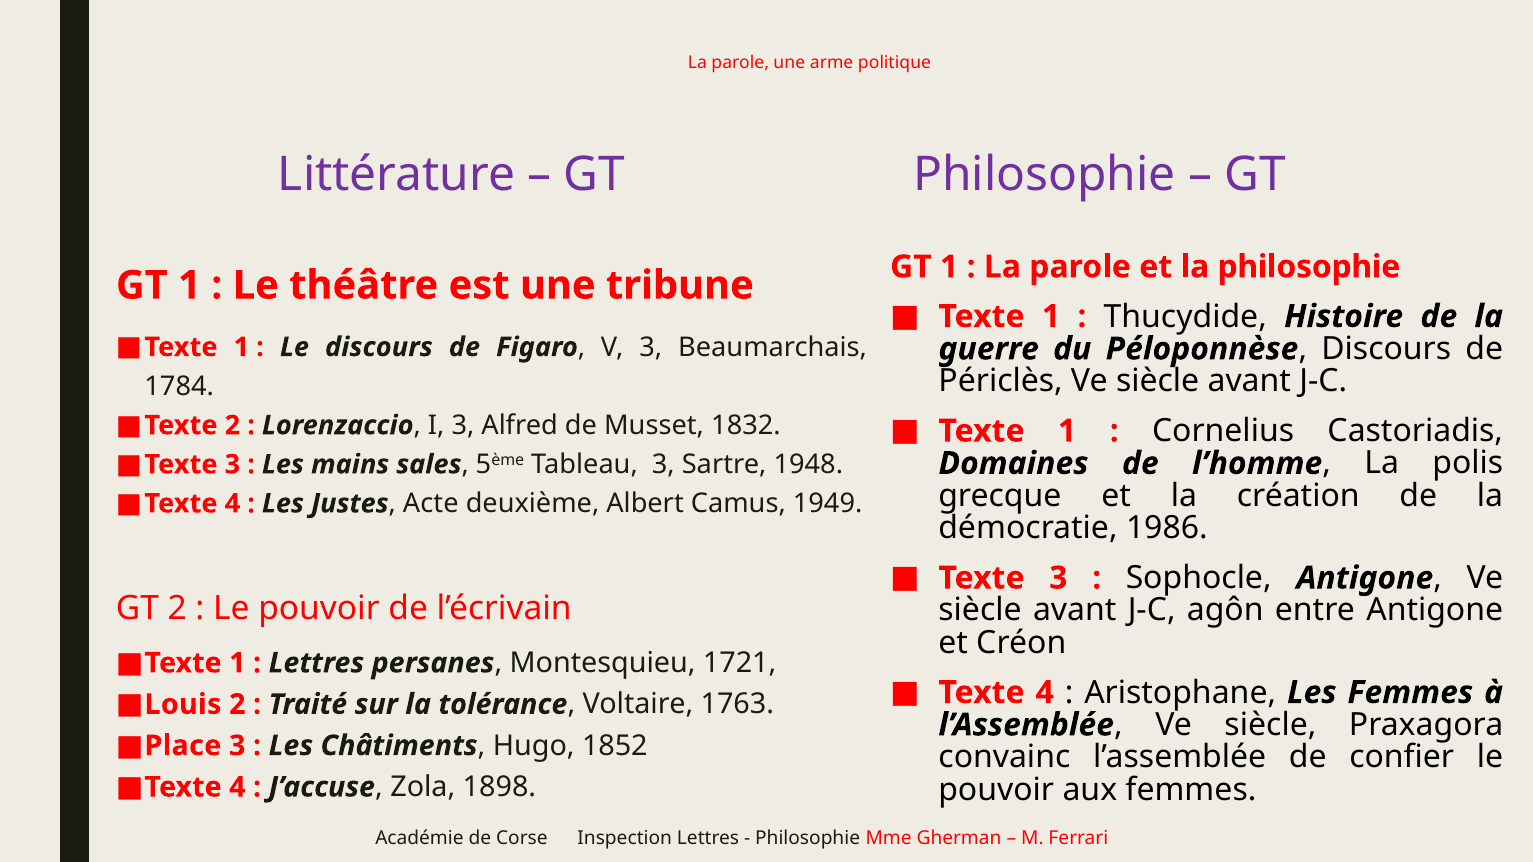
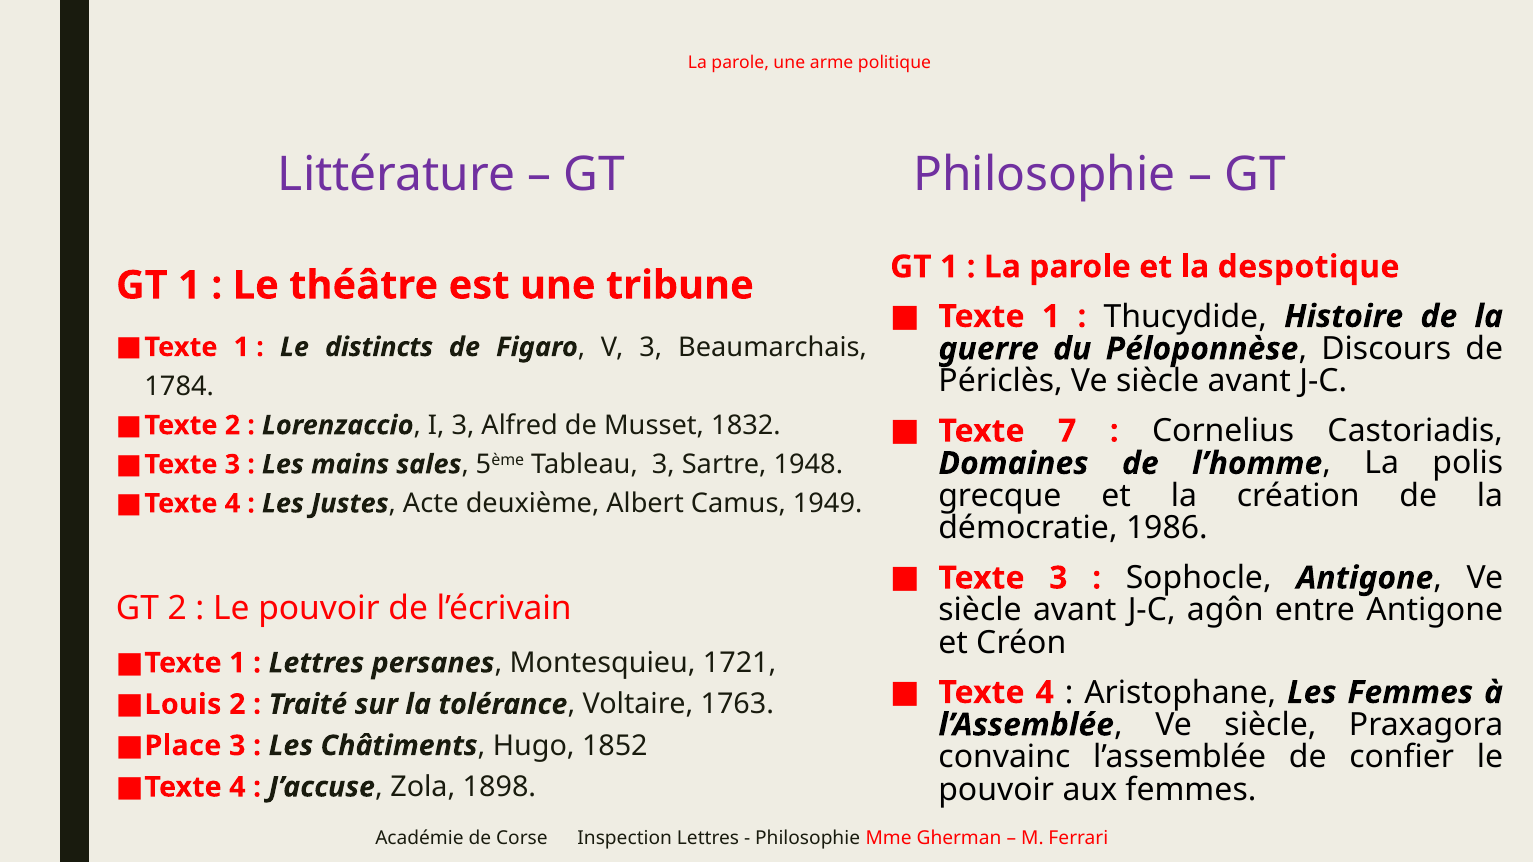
la philosophie: philosophie -> despotique (1309, 267)
Le discours: discours -> distincts (379, 347)
1: 1 -> 7 (1067, 431)
